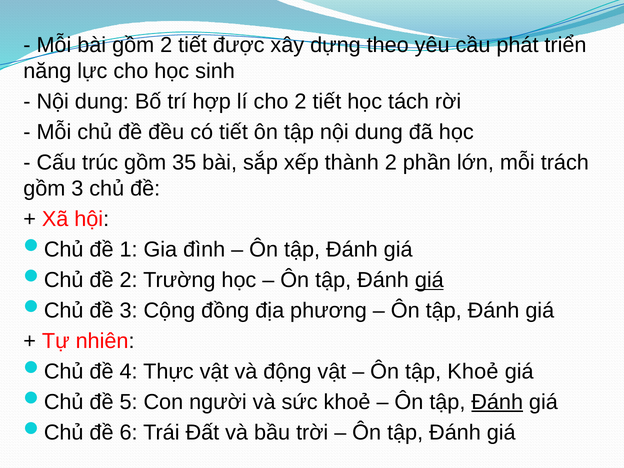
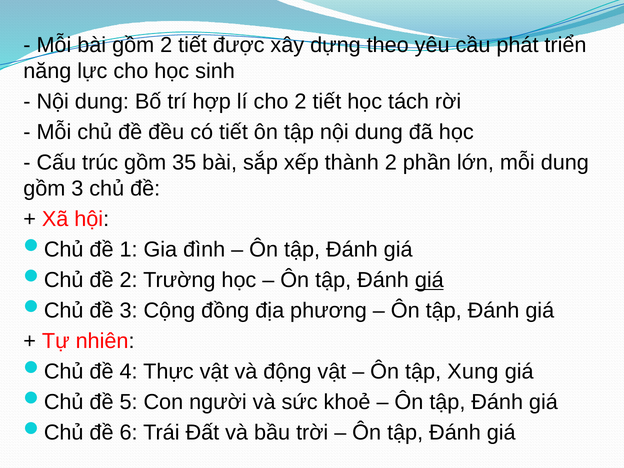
mỗi trách: trách -> dung (565, 163)
tập Khoẻ: Khoẻ -> Xung (473, 372)
Đánh underline: present -> none (497, 402)
